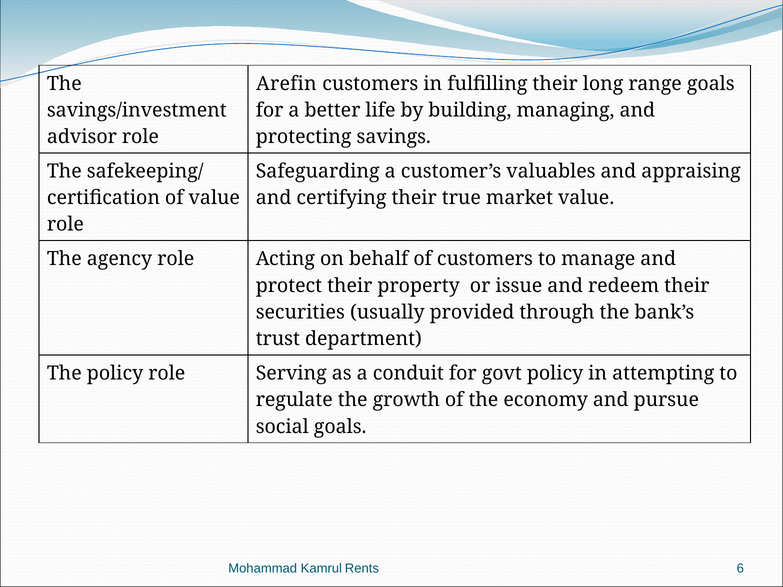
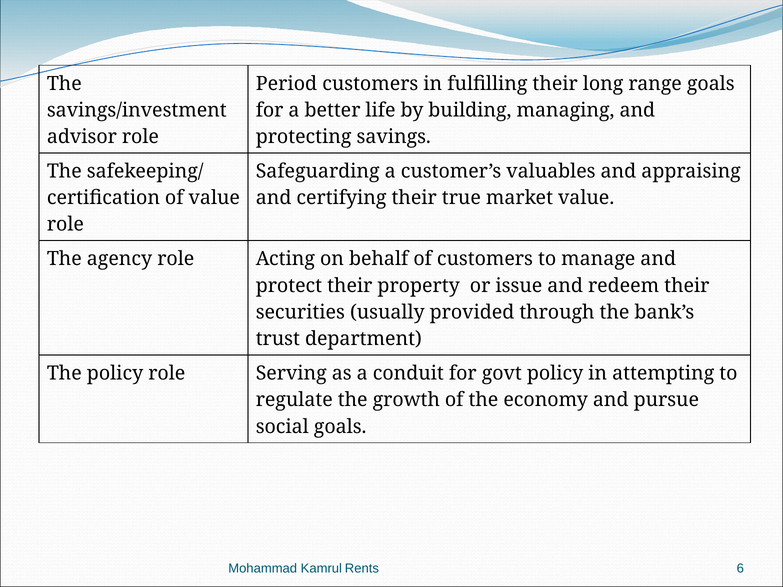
Arefin: Arefin -> Period (286, 84)
